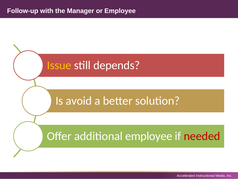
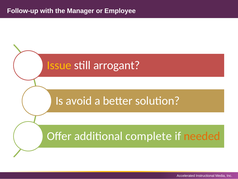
depends: depends -> arrogant (117, 65)
additional employee: employee -> complete (149, 136)
needed colour: red -> orange (202, 136)
